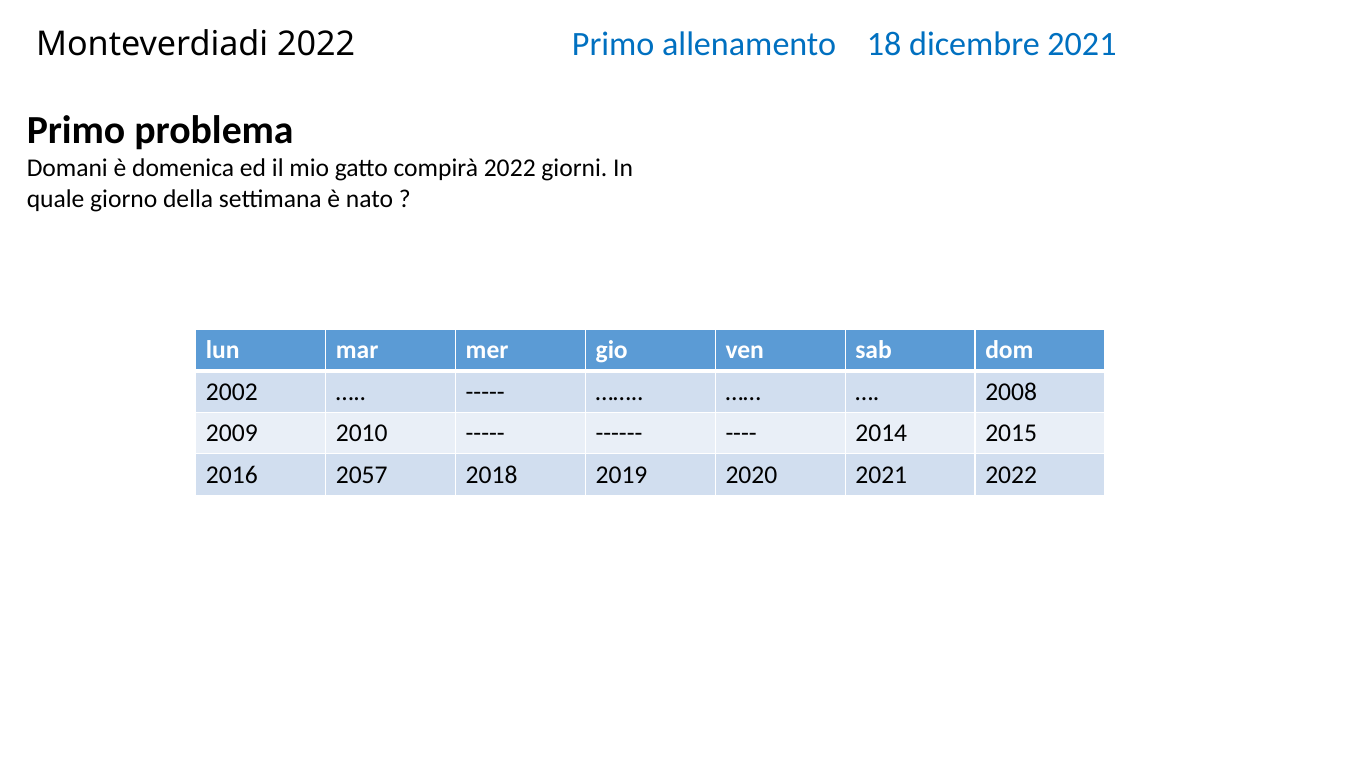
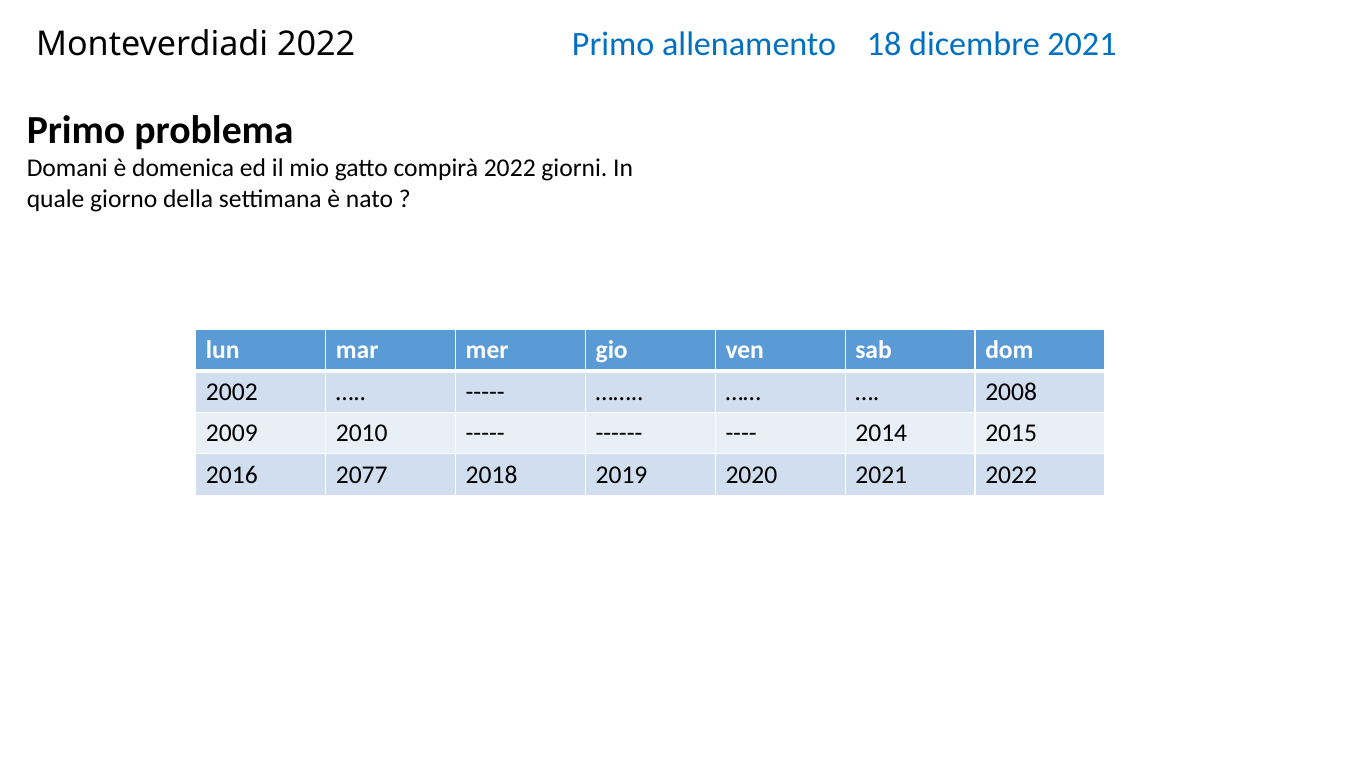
2057: 2057 -> 2077 (362, 475)
